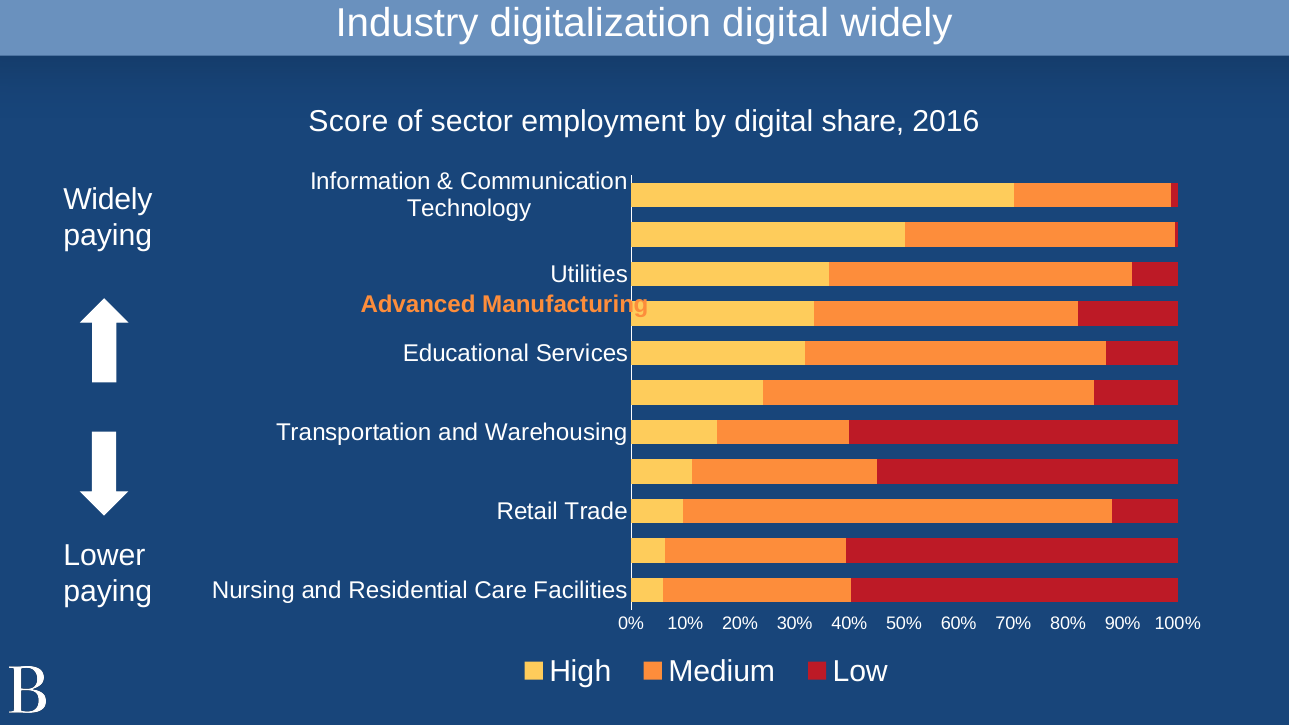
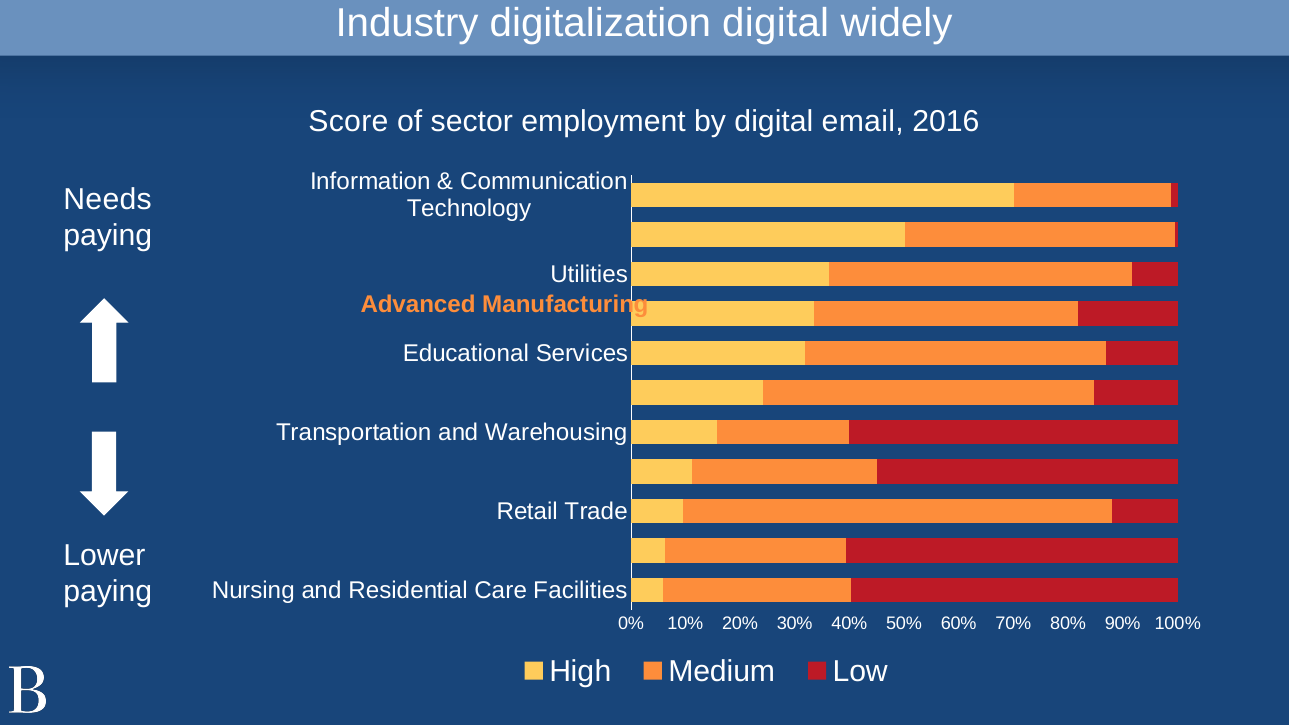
share: share -> email (863, 122)
Widely: Widely -> Needs (108, 199)
